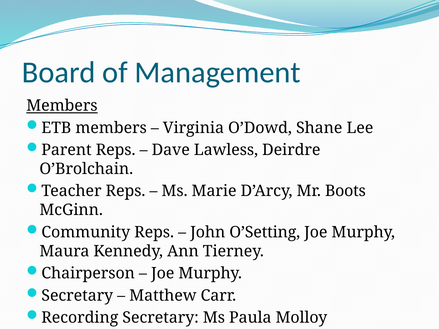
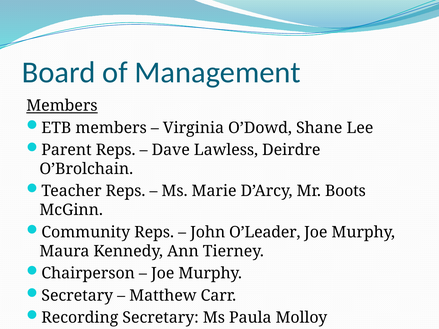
O’Setting: O’Setting -> O’Leader (265, 232)
